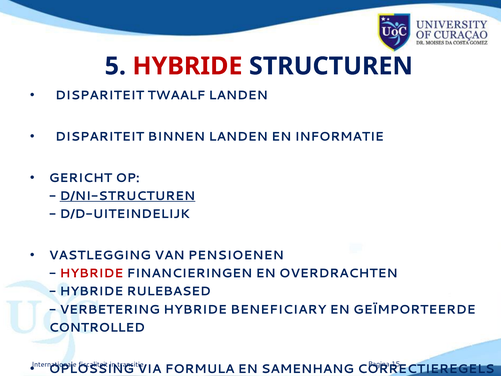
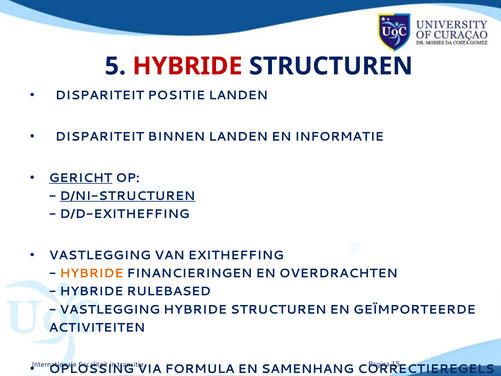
TWAALF: TWAALF -> POSITIE (176, 95)
GERICHT underline: none -> present (81, 178)
D/D-UITEINDELIJK: D/D-UITEINDELIJK -> D/D-EXITHEFFING (125, 214)
PENSIOENEN: PENSIOENEN -> EXITHEFFING (236, 255)
HYBRIDE colour: red -> orange (91, 273)
VERBETERING: VERBETERING -> VASTLEGGING (110, 309)
BENEFICIARY: BENEFICIARY -> STRUCTUREN (278, 309)
CONTROLLED: CONTROLLED -> ACTIVITEITEN (97, 327)
